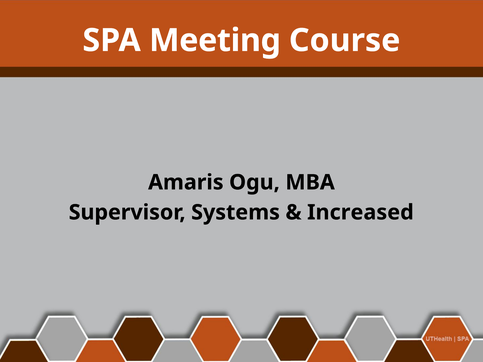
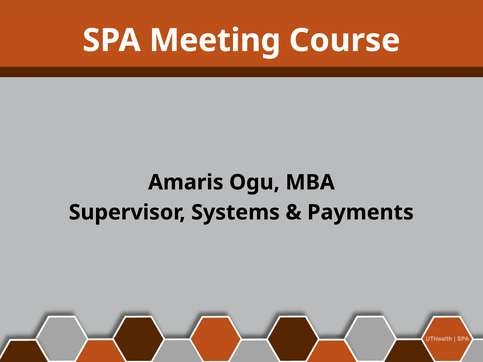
Increased: Increased -> Payments (360, 213)
